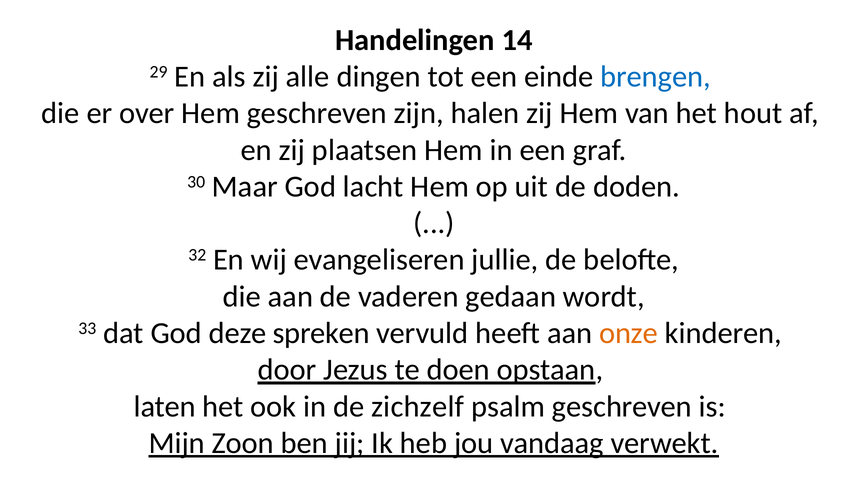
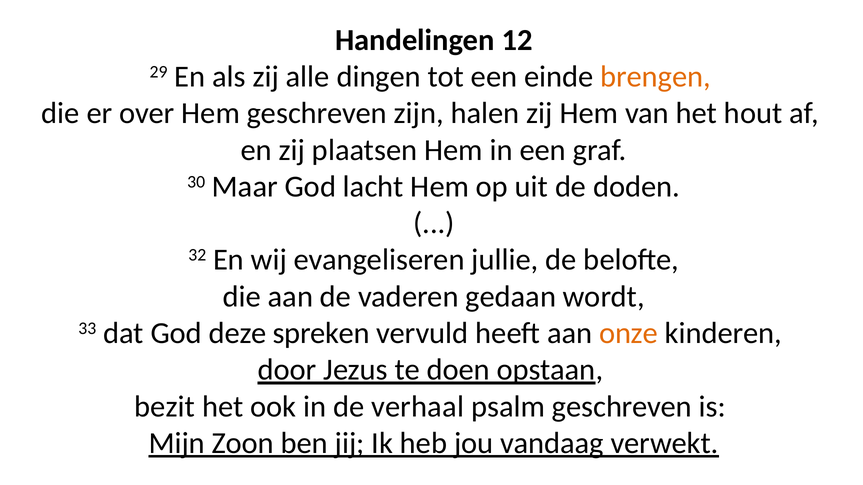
14: 14 -> 12 (517, 40)
brengen colour: blue -> orange (656, 77)
laten: laten -> bezit (165, 407)
zichzelf: zichzelf -> verhaal (418, 407)
